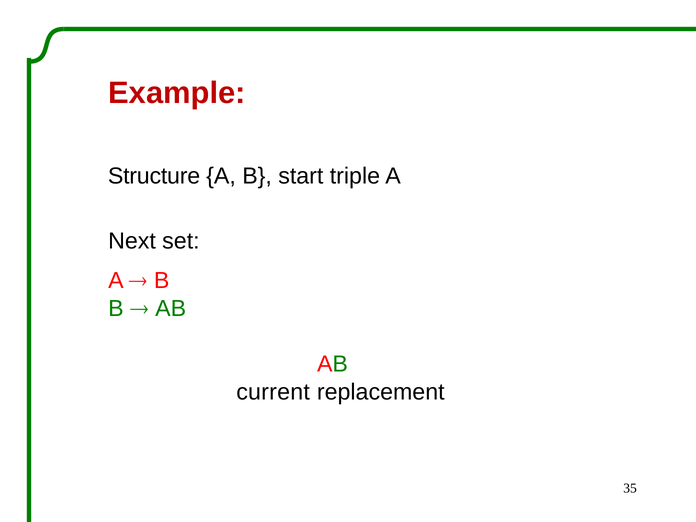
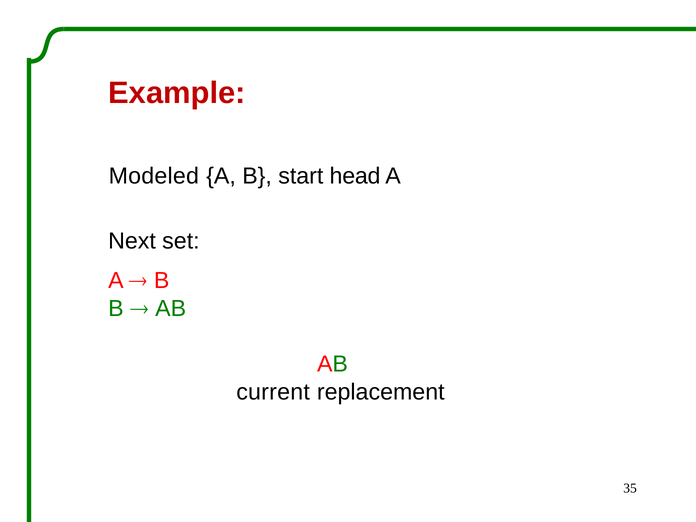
Structure: Structure -> Modeled (154, 176)
triple: triple -> head (355, 176)
